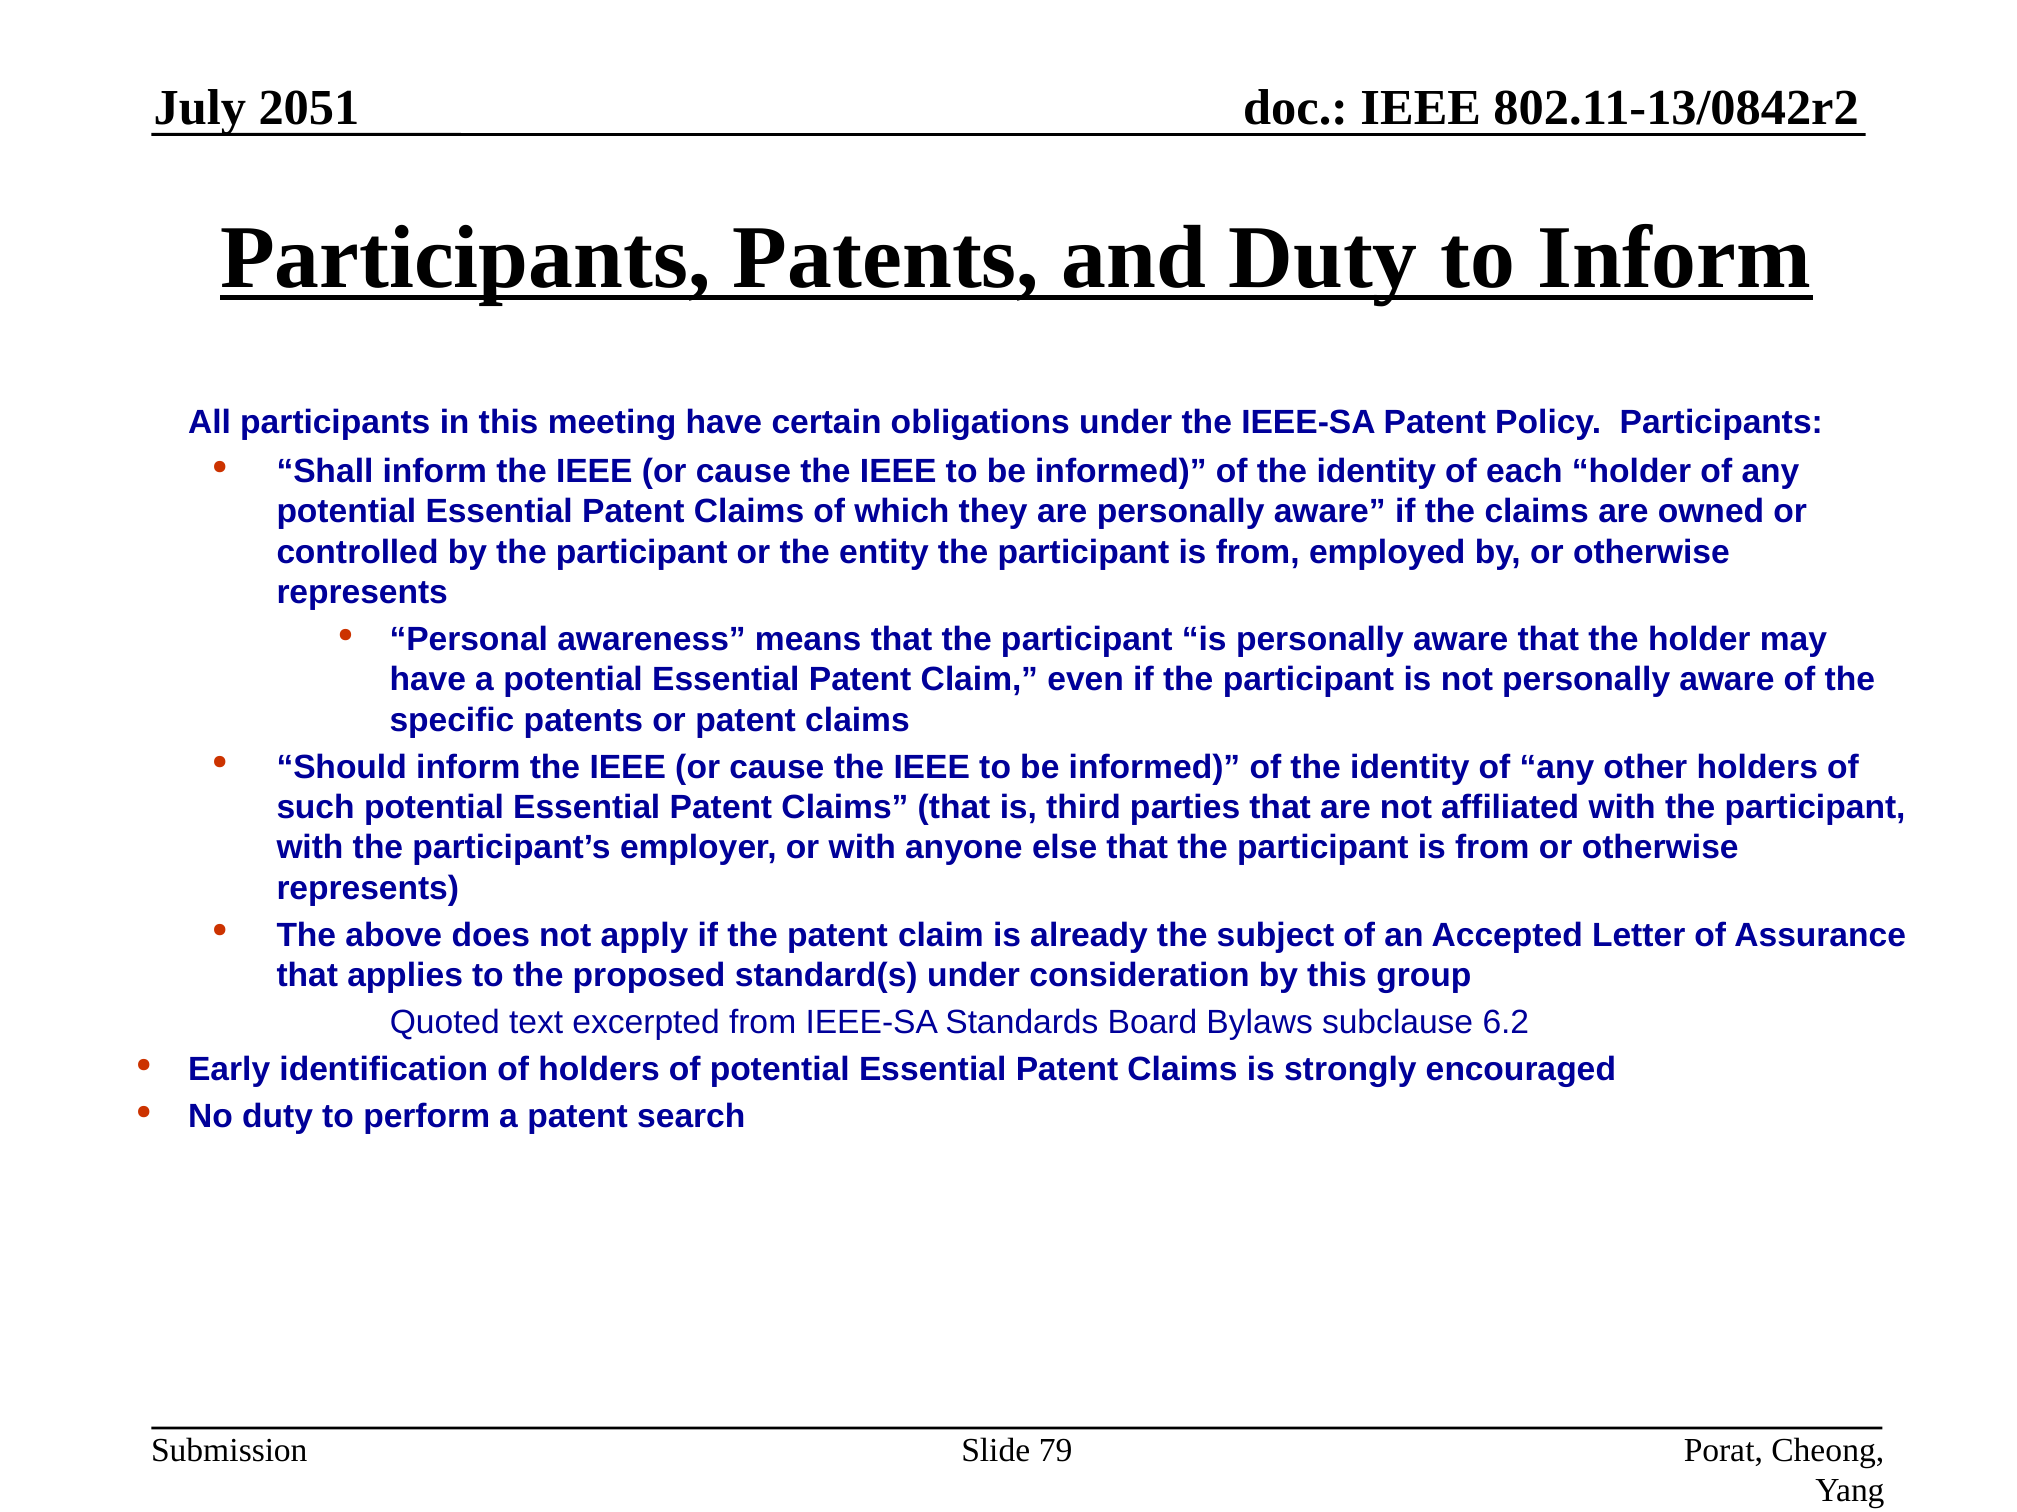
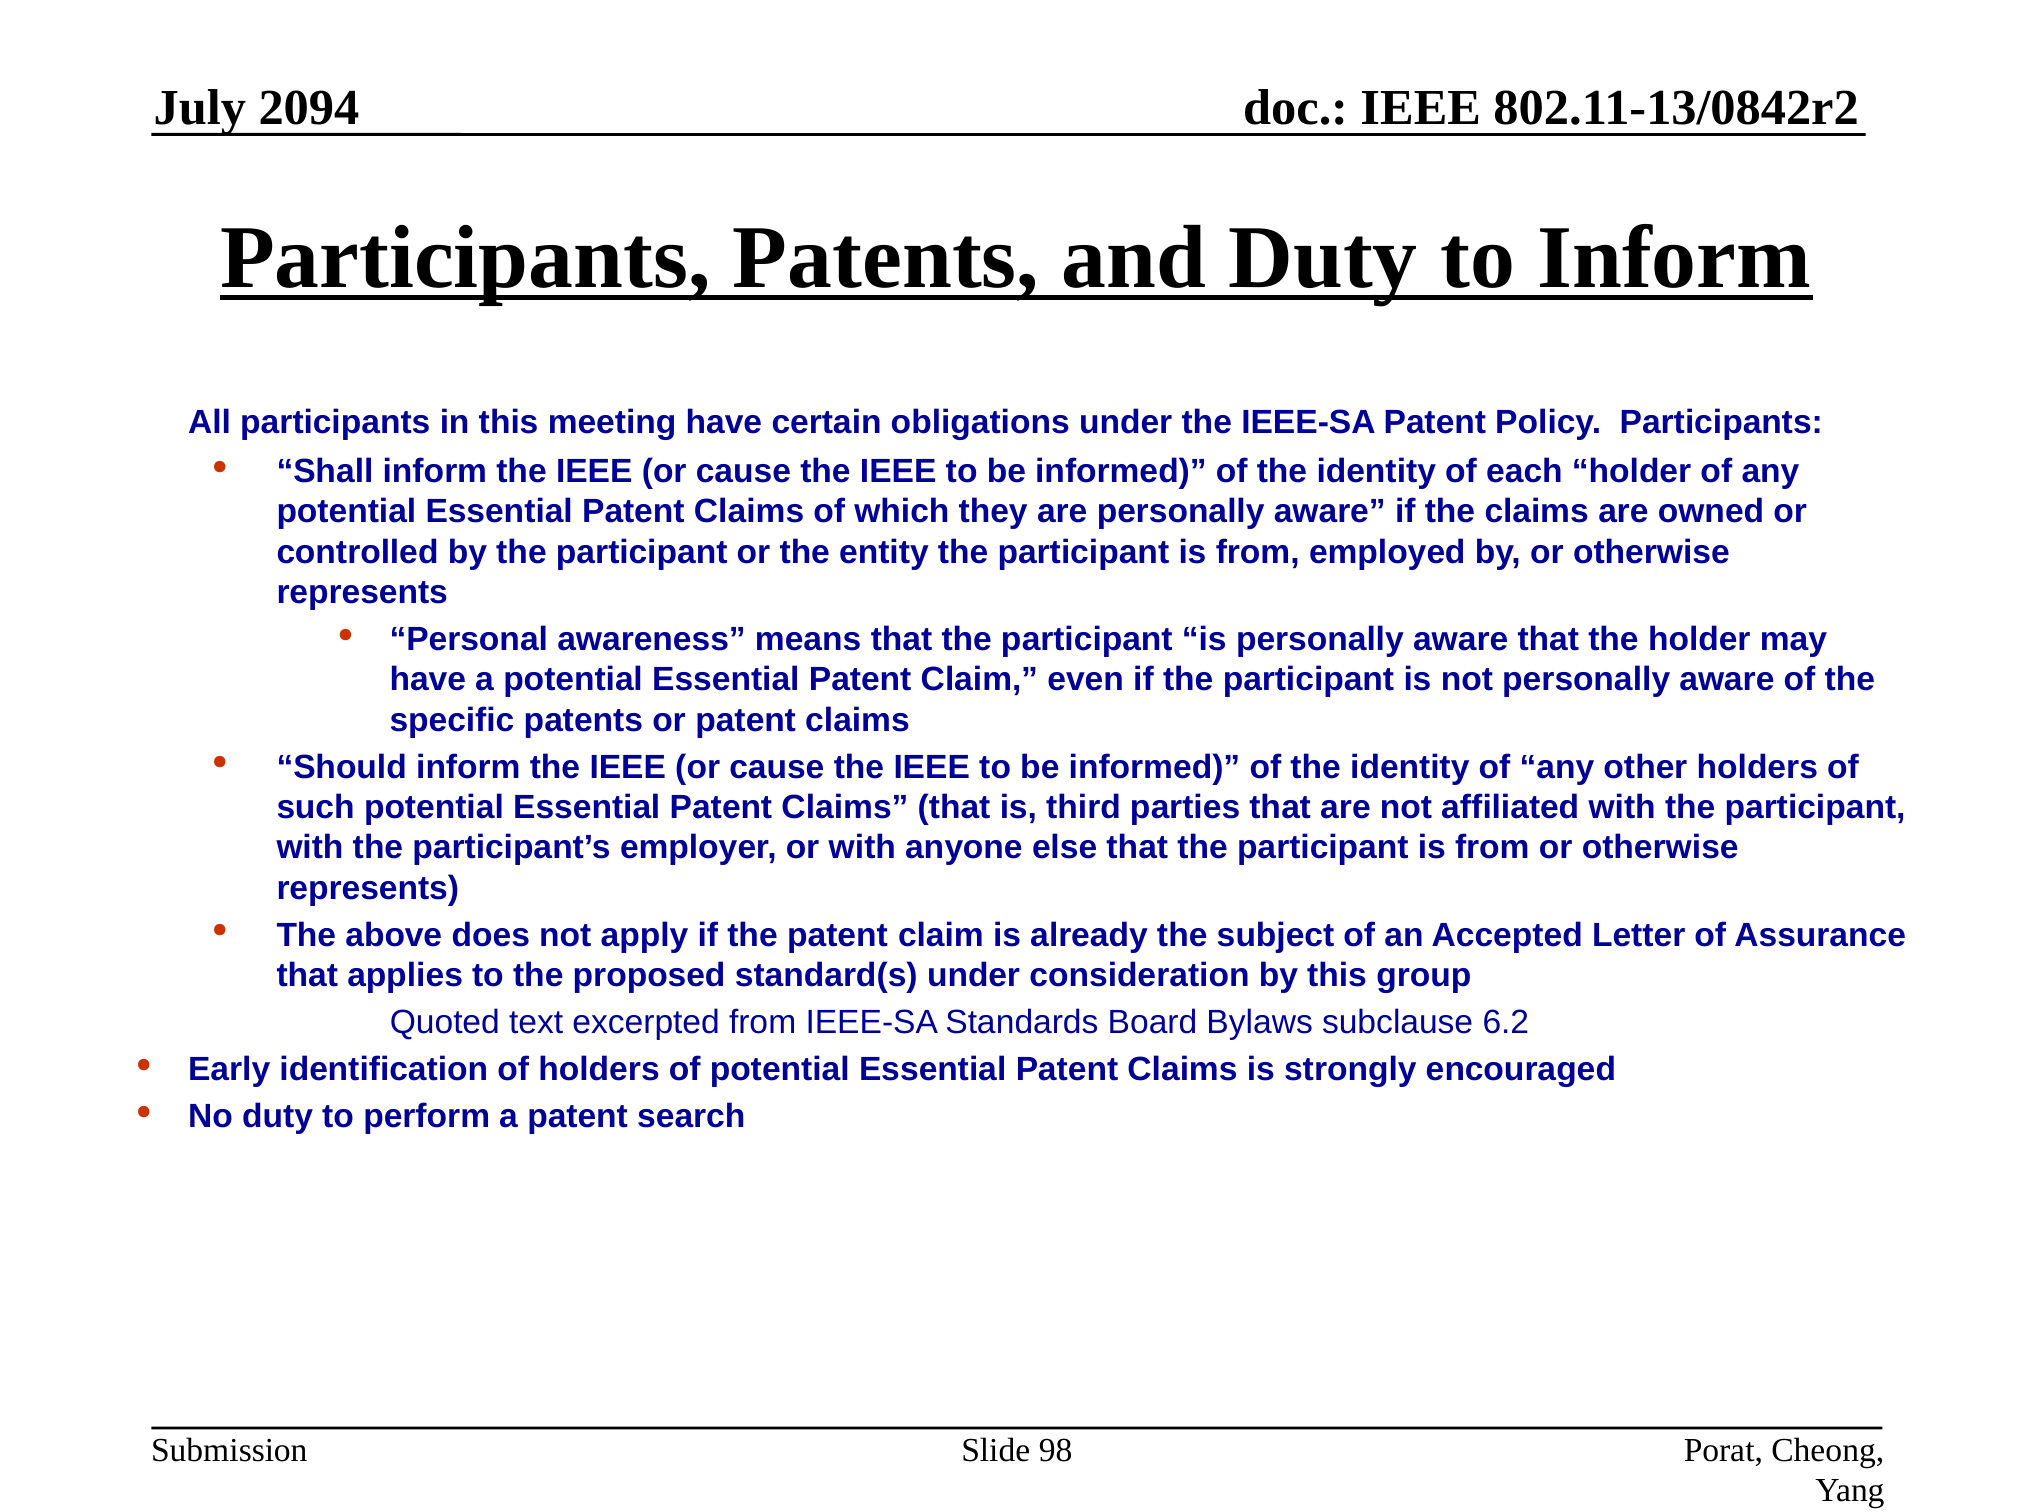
2051: 2051 -> 2094 (309, 108)
79: 79 -> 98 (1056, 1451)
